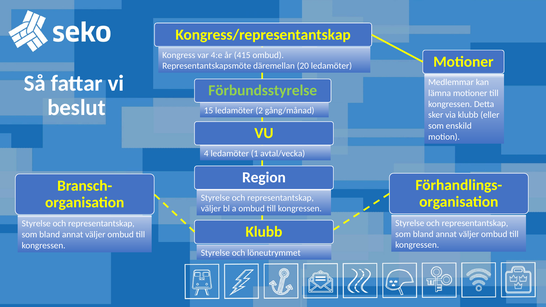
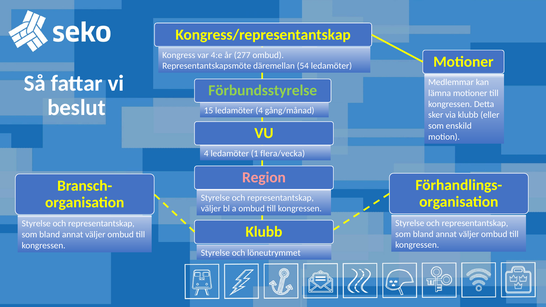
415: 415 -> 277 (242, 55)
20: 20 -> 54 (303, 66)
ledamöter 2: 2 -> 4 (259, 110)
avtal/vecka: avtal/vecka -> flera/vecka (283, 153)
Region colour: white -> pink (264, 178)
